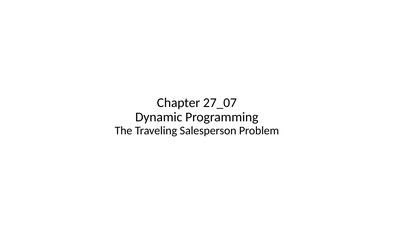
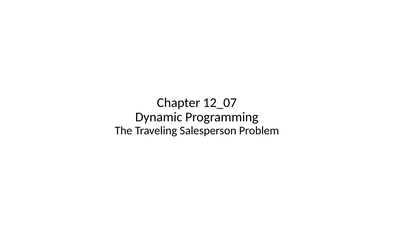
27_07: 27_07 -> 12_07 (220, 103)
